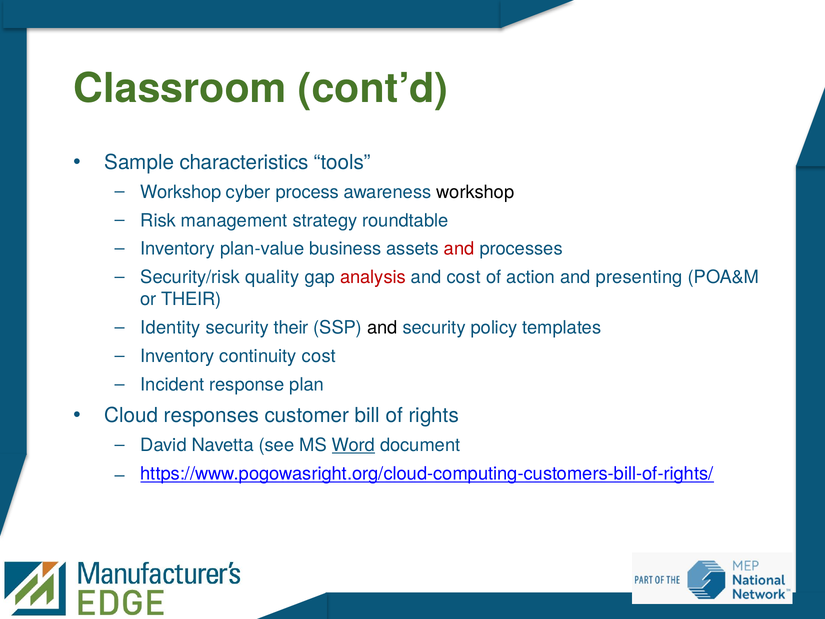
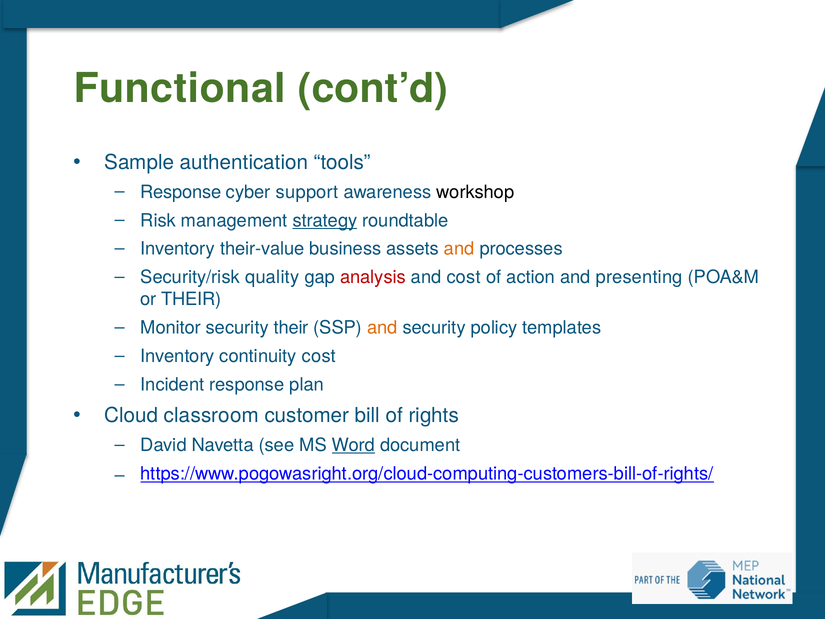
Classroom: Classroom -> Functional (180, 89)
characteristics: characteristics -> authentication (244, 162)
Workshop: Workshop -> Response (181, 192)
process: process -> support (307, 192)
strategy underline: none -> present (325, 220)
plan-value: plan-value -> their-value (262, 249)
and colour: red -> orange (459, 249)
Identity: Identity -> Monitor (171, 328)
and colour: black -> orange (382, 328)
responses: responses -> classroom (211, 415)
